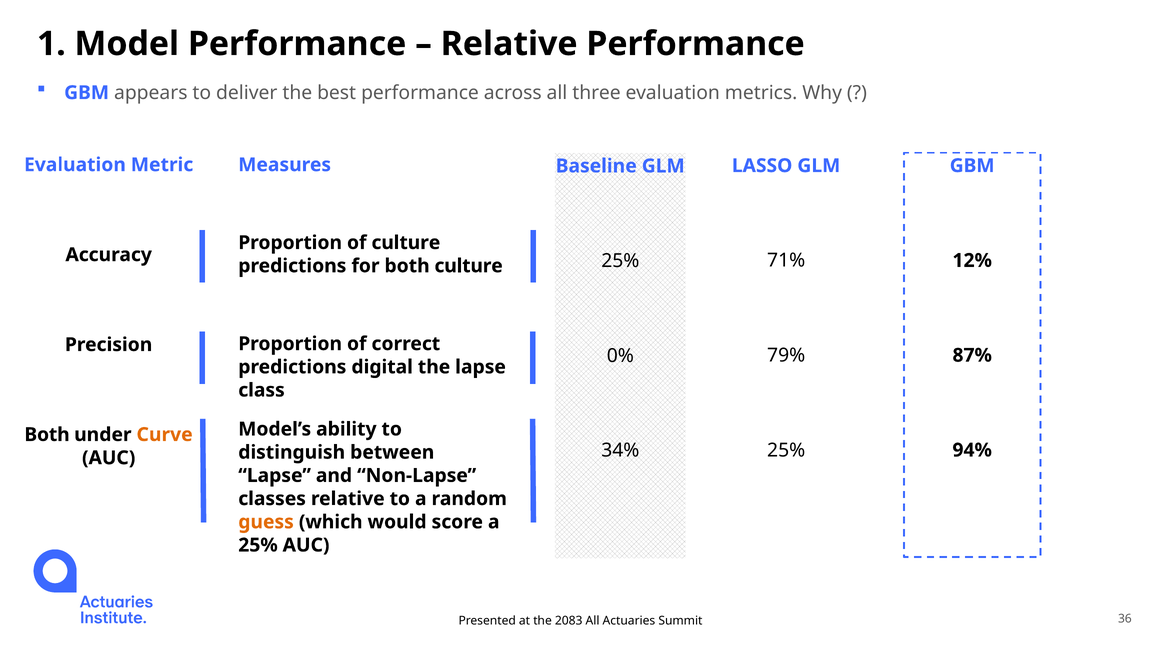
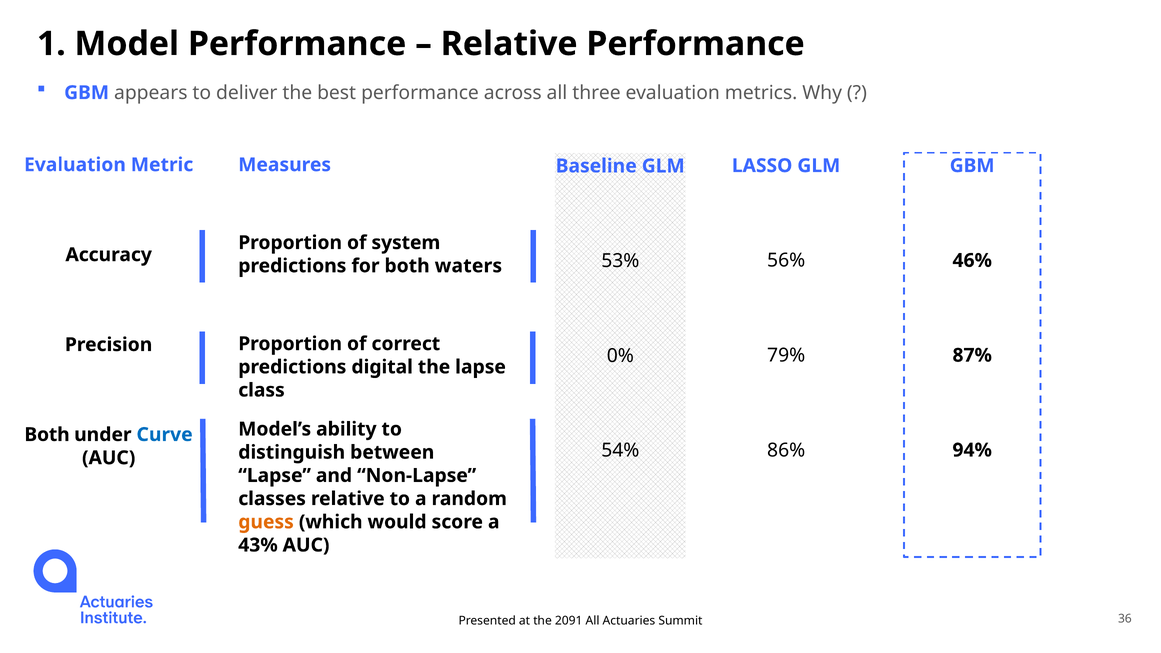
of culture: culture -> system (406, 243)
71%: 71% -> 56% (786, 261)
25%: 25% -> 53% (620, 261)
12%: 12% -> 46% (972, 261)
both culture: culture -> waters (468, 266)
Curve colour: orange -> blue (165, 435)
25%: 25% -> 86% (786, 450)
34%: 34% -> 54% (620, 450)
25%: 25% -> 43% (258, 545)
2083: 2083 -> 2091 (569, 621)
